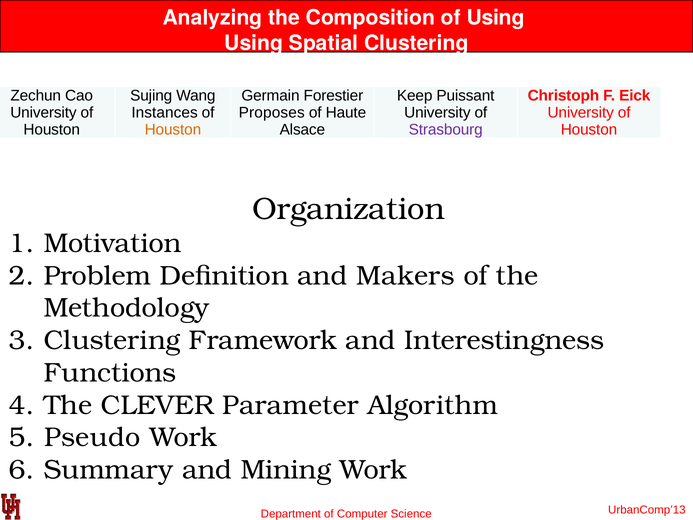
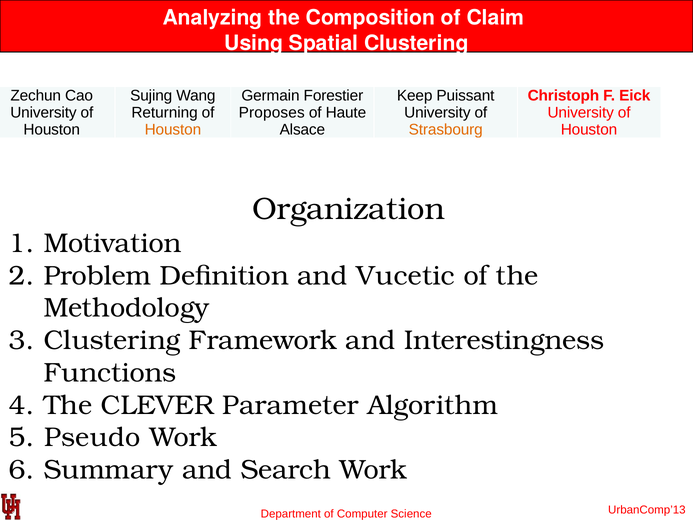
of Using: Using -> Claim (495, 18)
Instances: Instances -> Returning (165, 113)
Strasbourg colour: purple -> orange (446, 130)
Makers: Makers -> Vucetic (405, 276)
Mining: Mining -> Search (286, 470)
